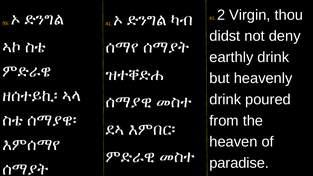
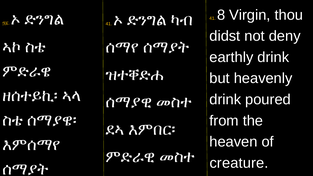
2: 2 -> 8 (221, 15)
paradise: paradise -> creature (239, 163)
